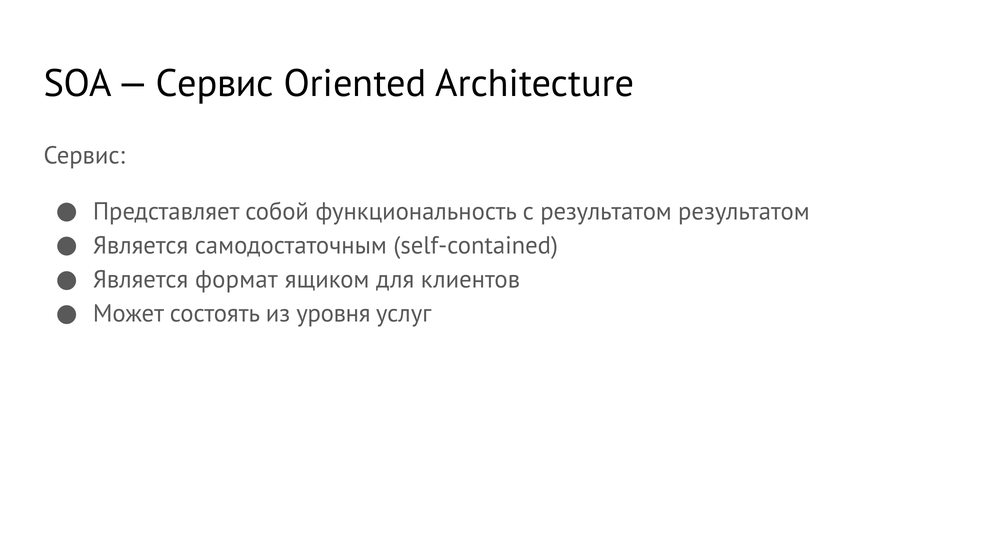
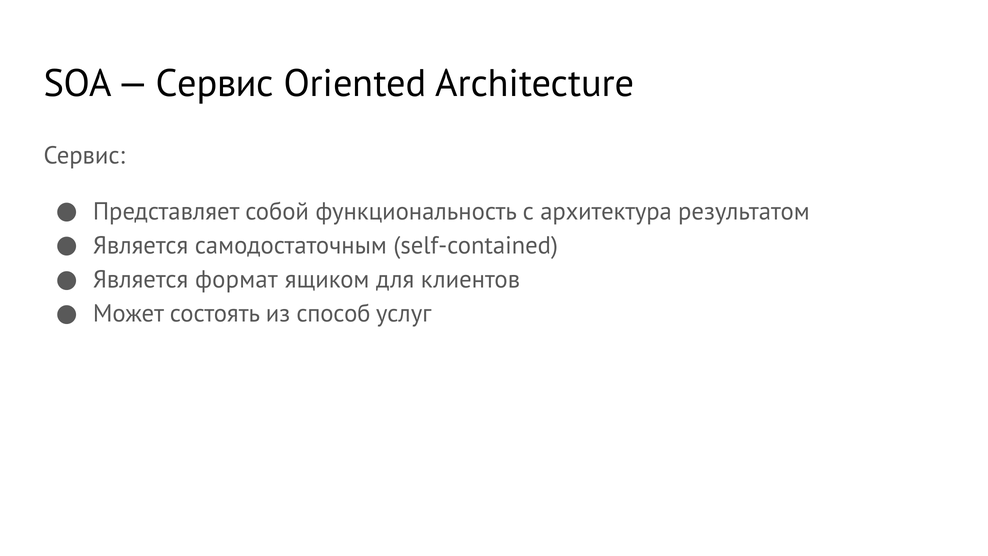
с результатом: результатом -> архитектура (606, 211)
уровня: уровня -> способ (333, 314)
